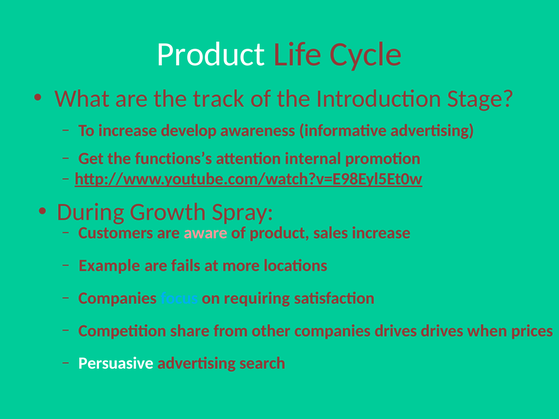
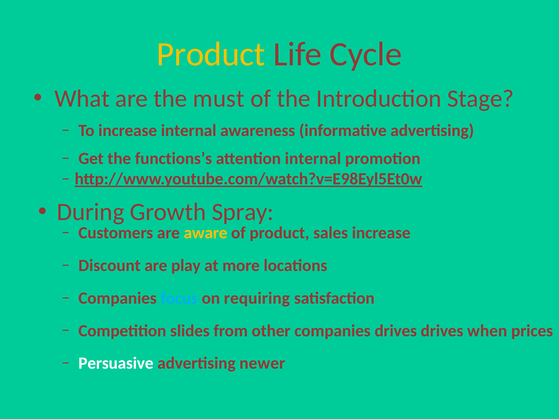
Product colour: white -> yellow (211, 54)
track: track -> must (219, 99)
increase develop: develop -> internal (189, 131)
aware colour: pink -> yellow (206, 233)
Example: Example -> Discount (110, 266)
fails: fails -> play (186, 266)
share: share -> slides (190, 331)
search: search -> newer (262, 364)
